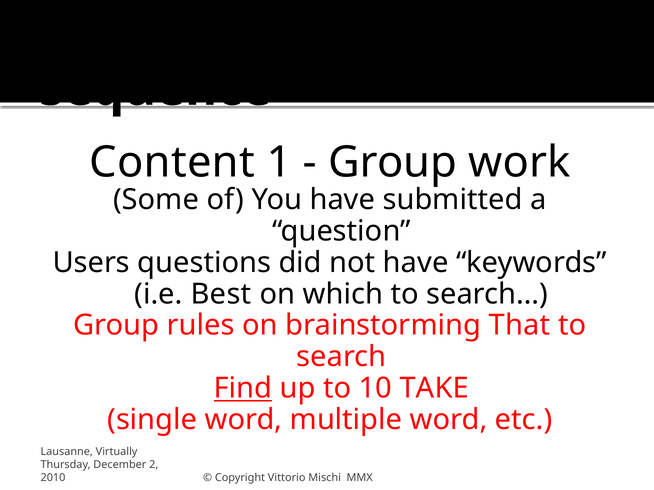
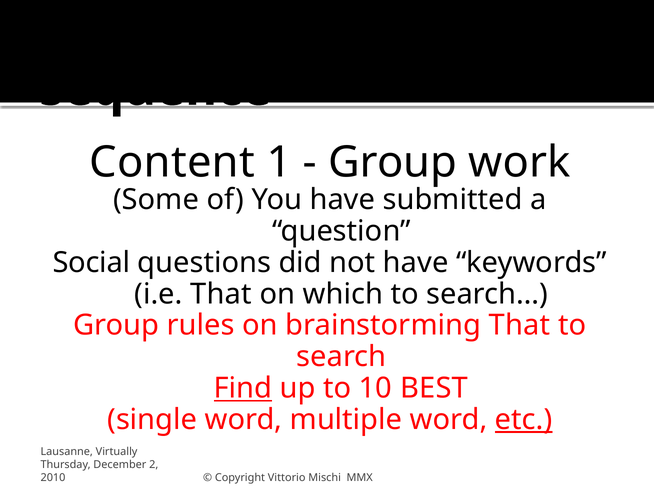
Users: Users -> Social (91, 263)
i.e Best: Best -> That (221, 294)
TAKE: TAKE -> BEST (434, 389)
etc underline: none -> present (524, 420)
